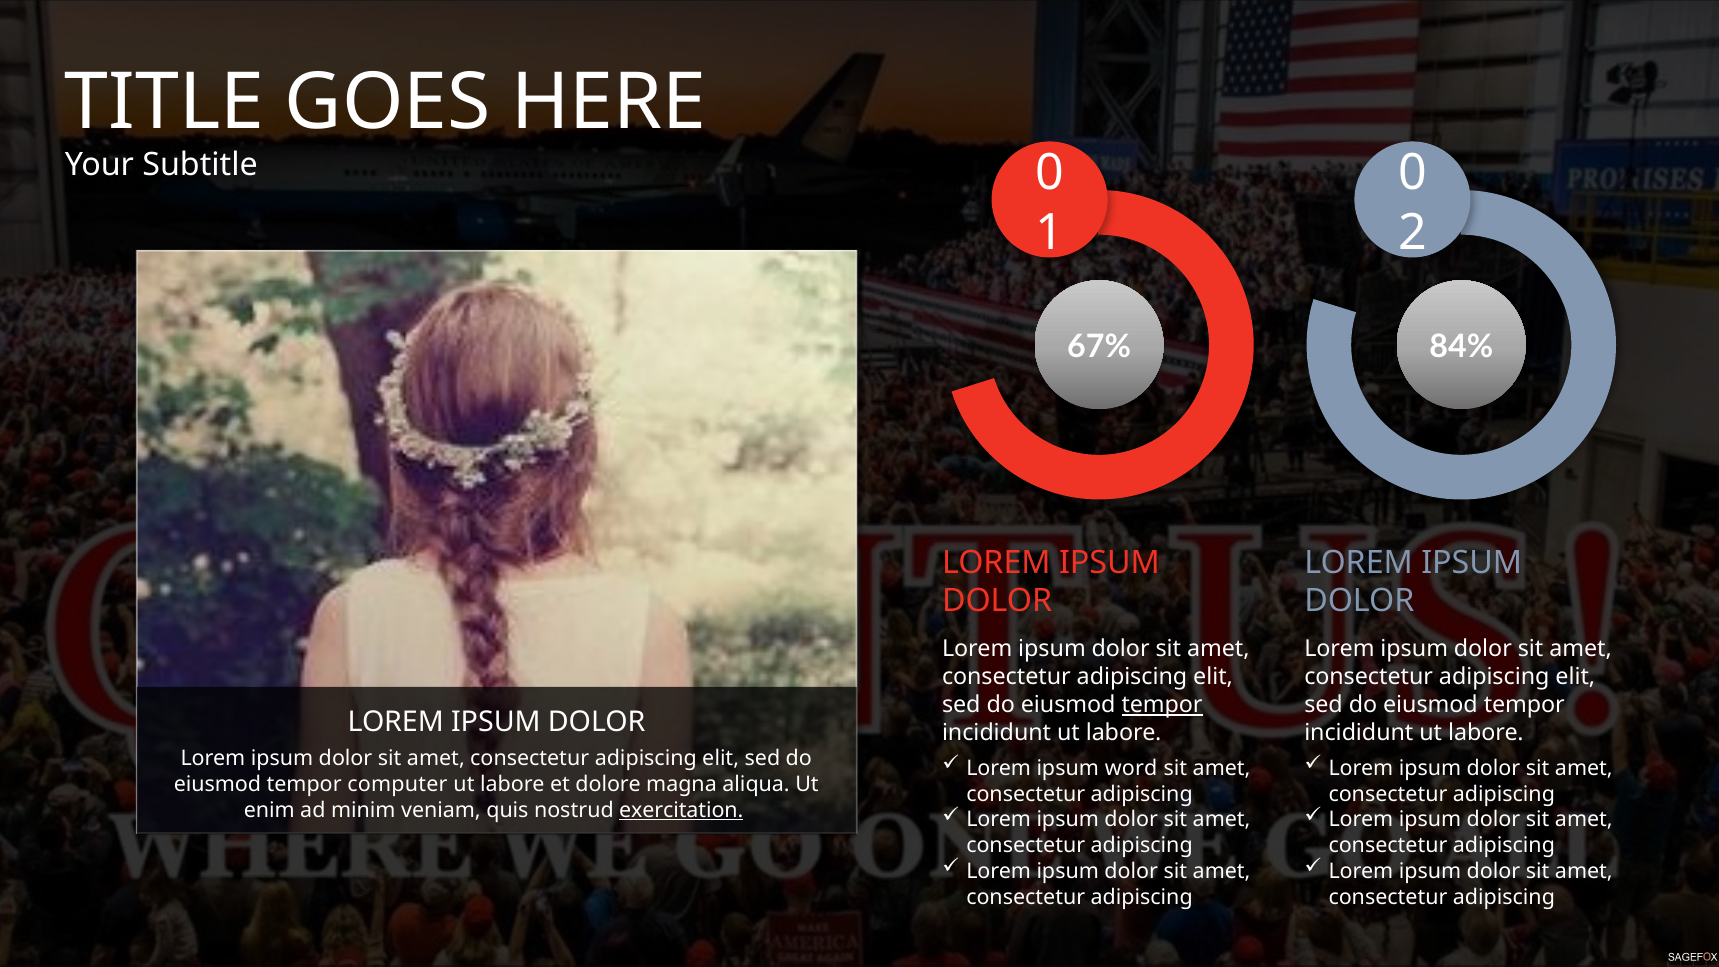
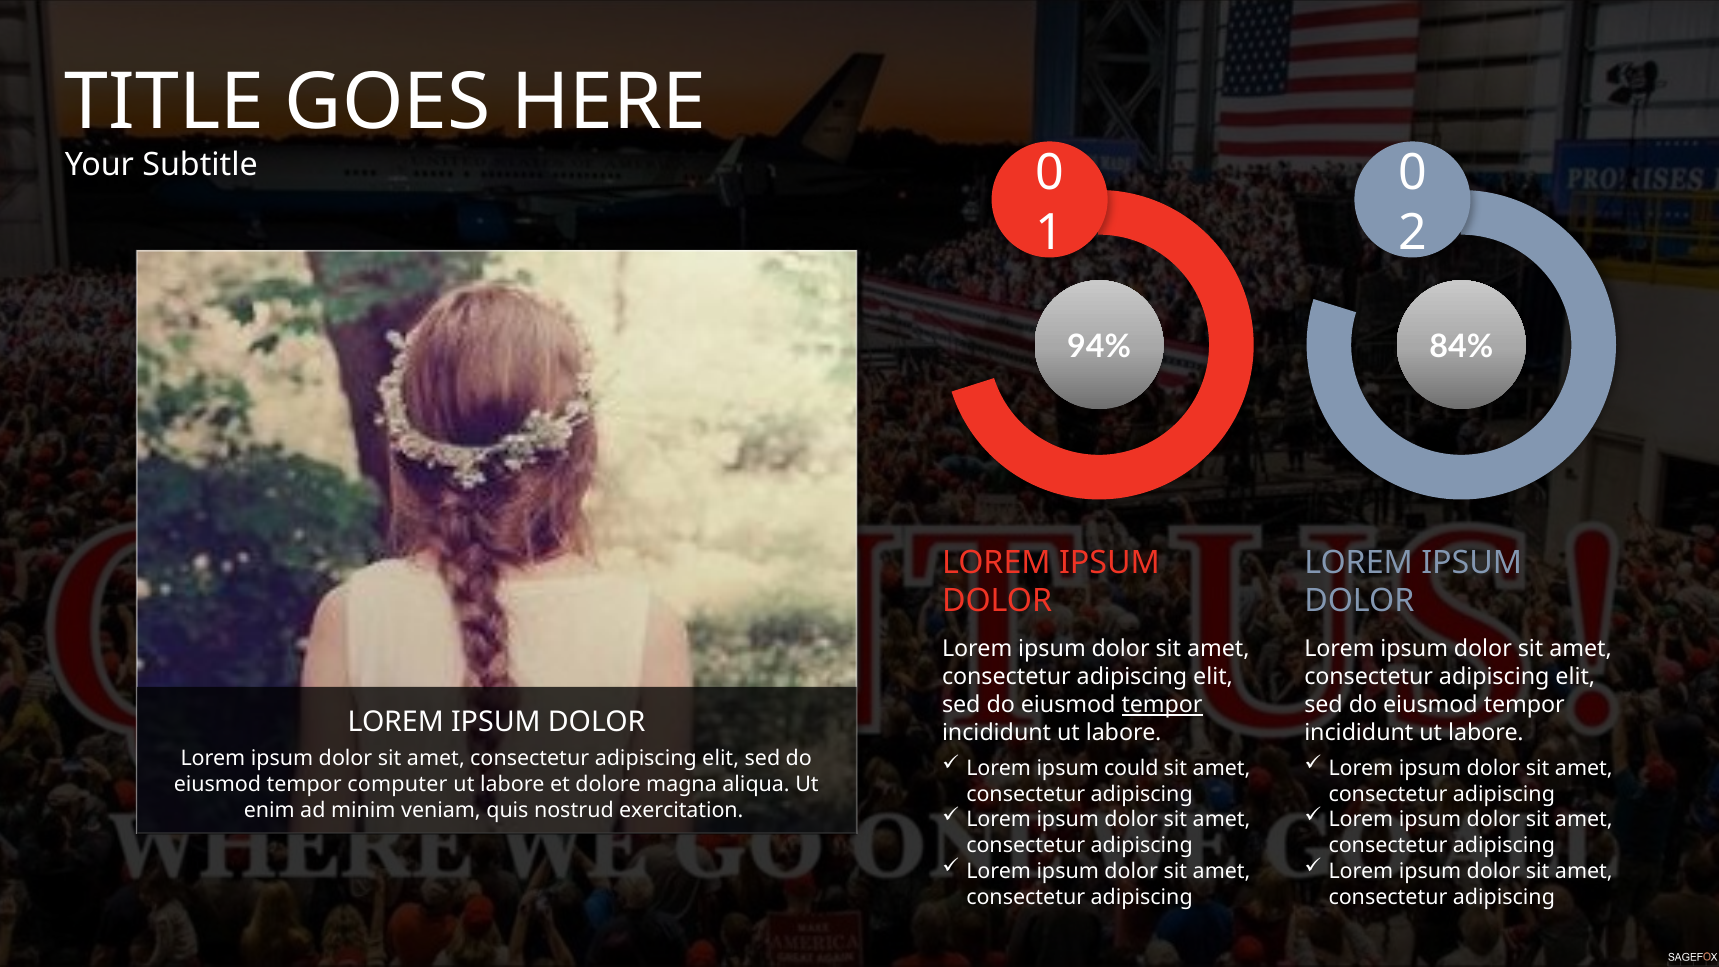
67%: 67% -> 94% (1099, 347)
word: word -> could (1131, 768)
exercitation underline: present -> none (681, 810)
